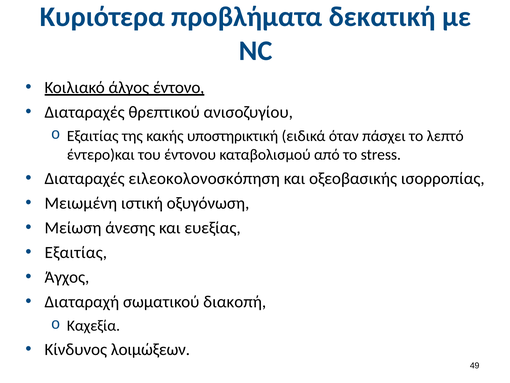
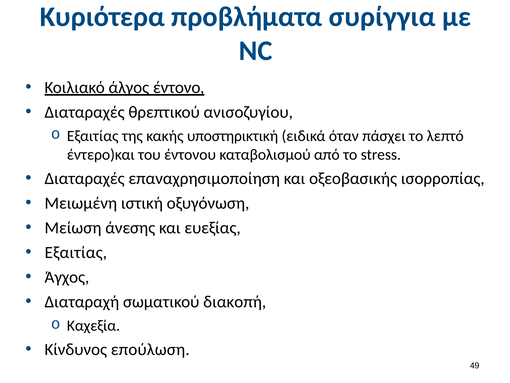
δεκατική: δεκατική -> συρίγγια (382, 17)
ειλεοκολονοσκόπηση: ειλεοκολονοσκόπηση -> επαναχρησιμοποίηση (204, 178)
λοιμώξεων: λοιμώξεων -> επούλωση (150, 349)
